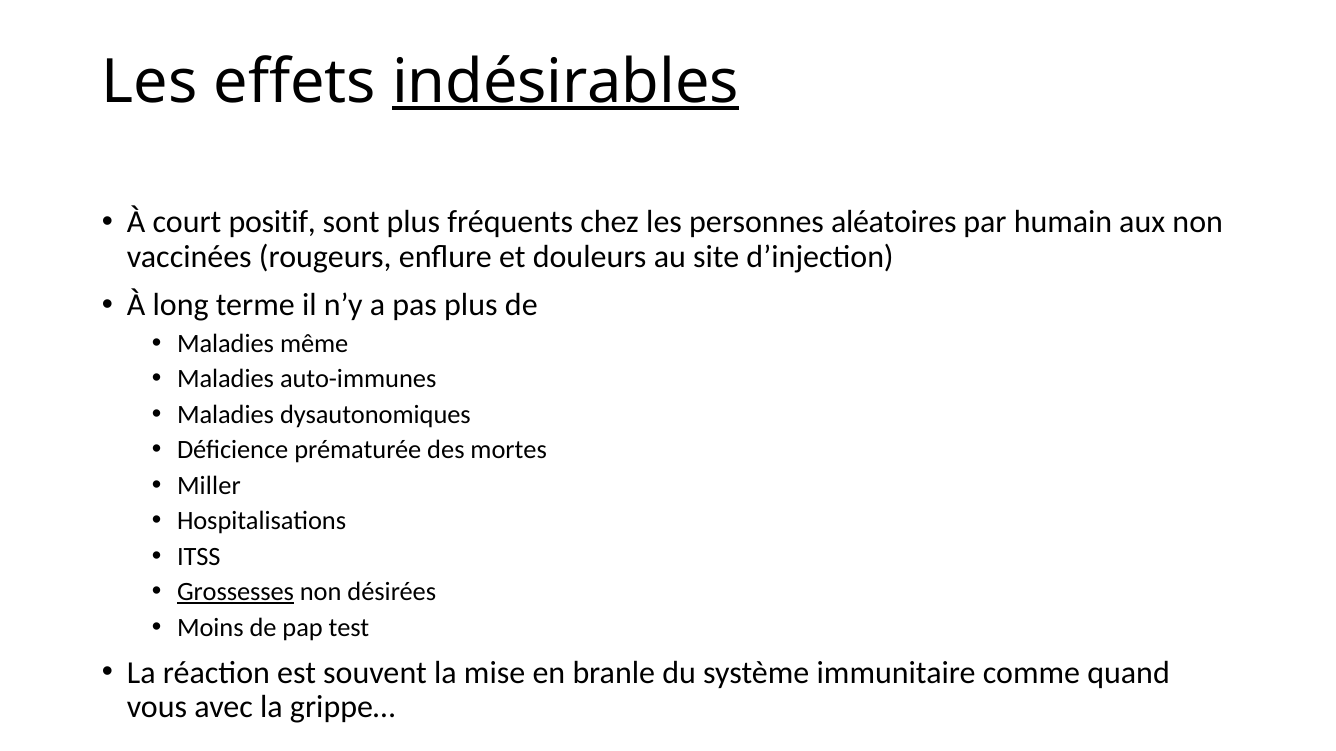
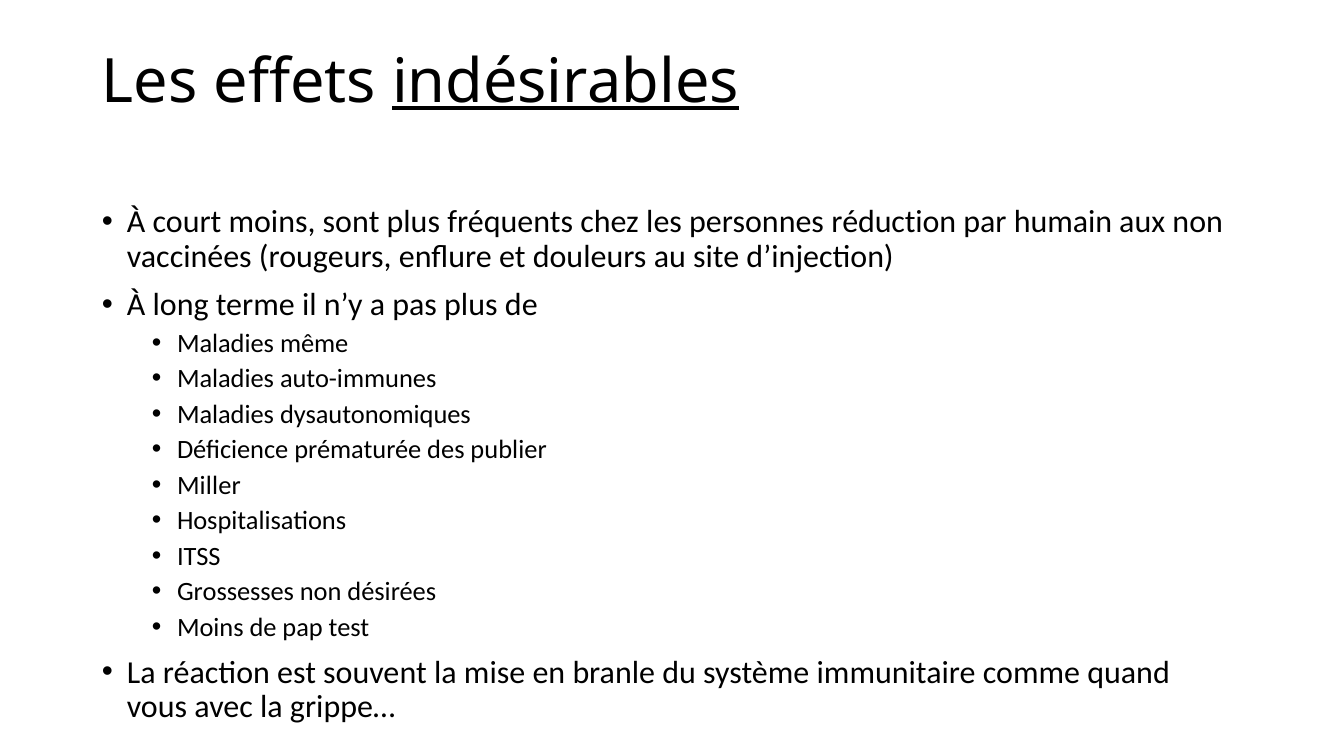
court positif: positif -> moins (272, 222)
aléatoires: aléatoires -> réduction (894, 222)
mortes: mortes -> publier (509, 450)
Grossesses underline: present -> none (235, 592)
